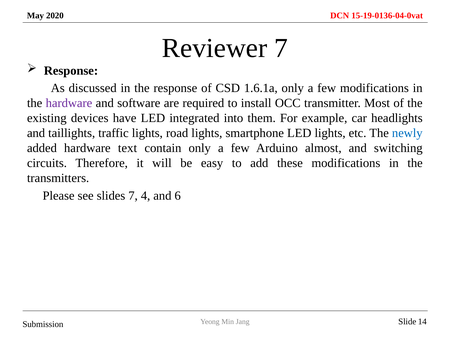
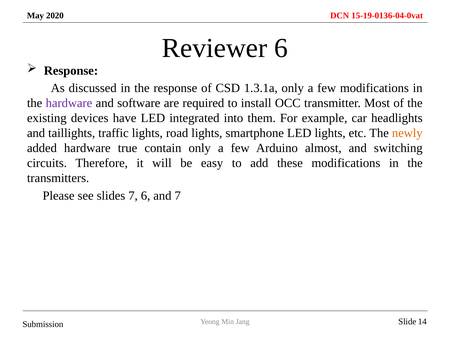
Reviewer 7: 7 -> 6 (281, 48)
1.6.1a: 1.6.1a -> 1.3.1a (261, 88)
newly colour: blue -> orange (407, 133)
text: text -> true (128, 148)
7 4: 4 -> 6 (146, 196)
and 6: 6 -> 7 (178, 196)
